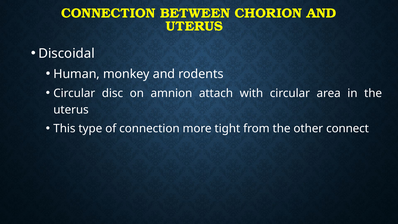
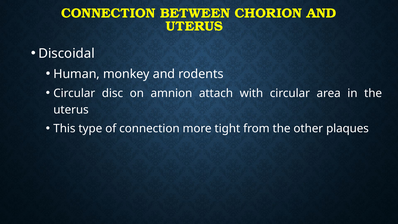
connect: connect -> plaques (347, 129)
